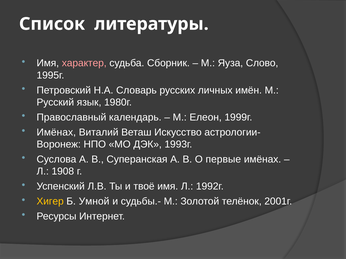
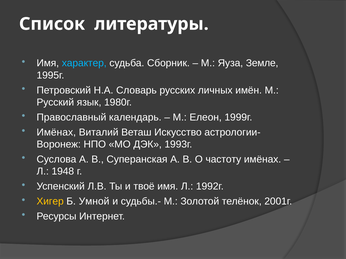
характер colour: pink -> light blue (84, 63)
Слово: Слово -> Земле (262, 63)
первые: первые -> частоту (223, 160)
1908: 1908 -> 1948 (63, 172)
